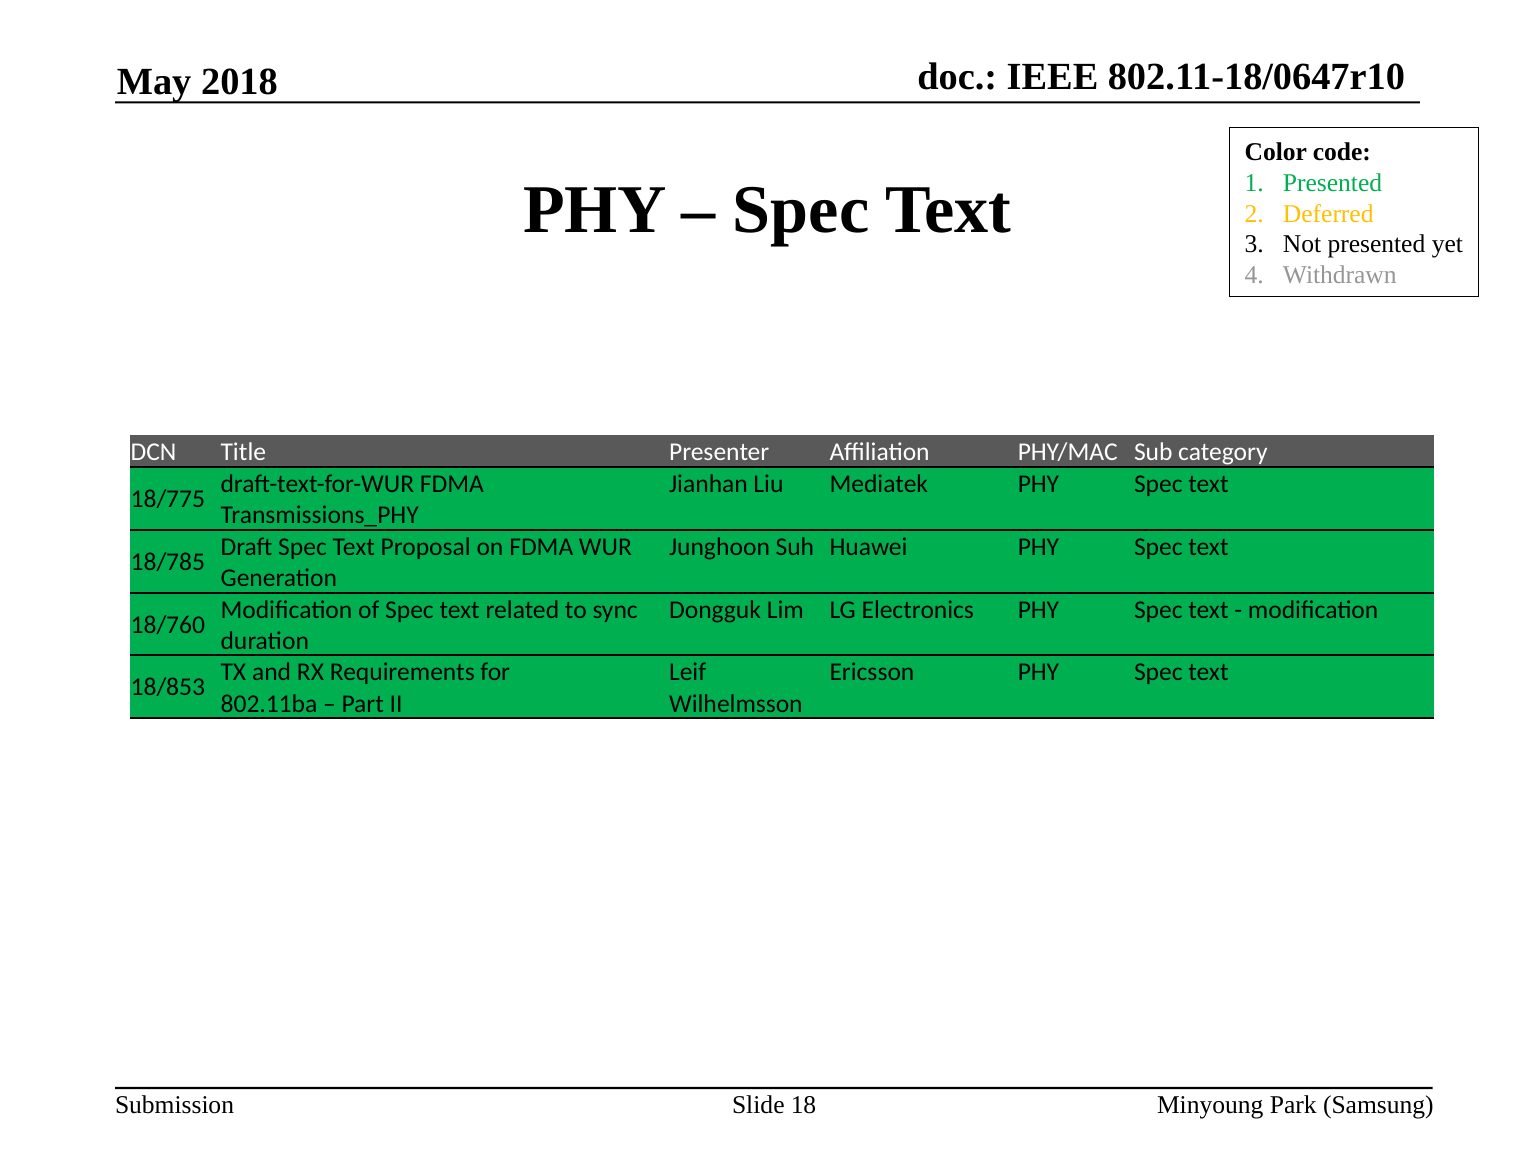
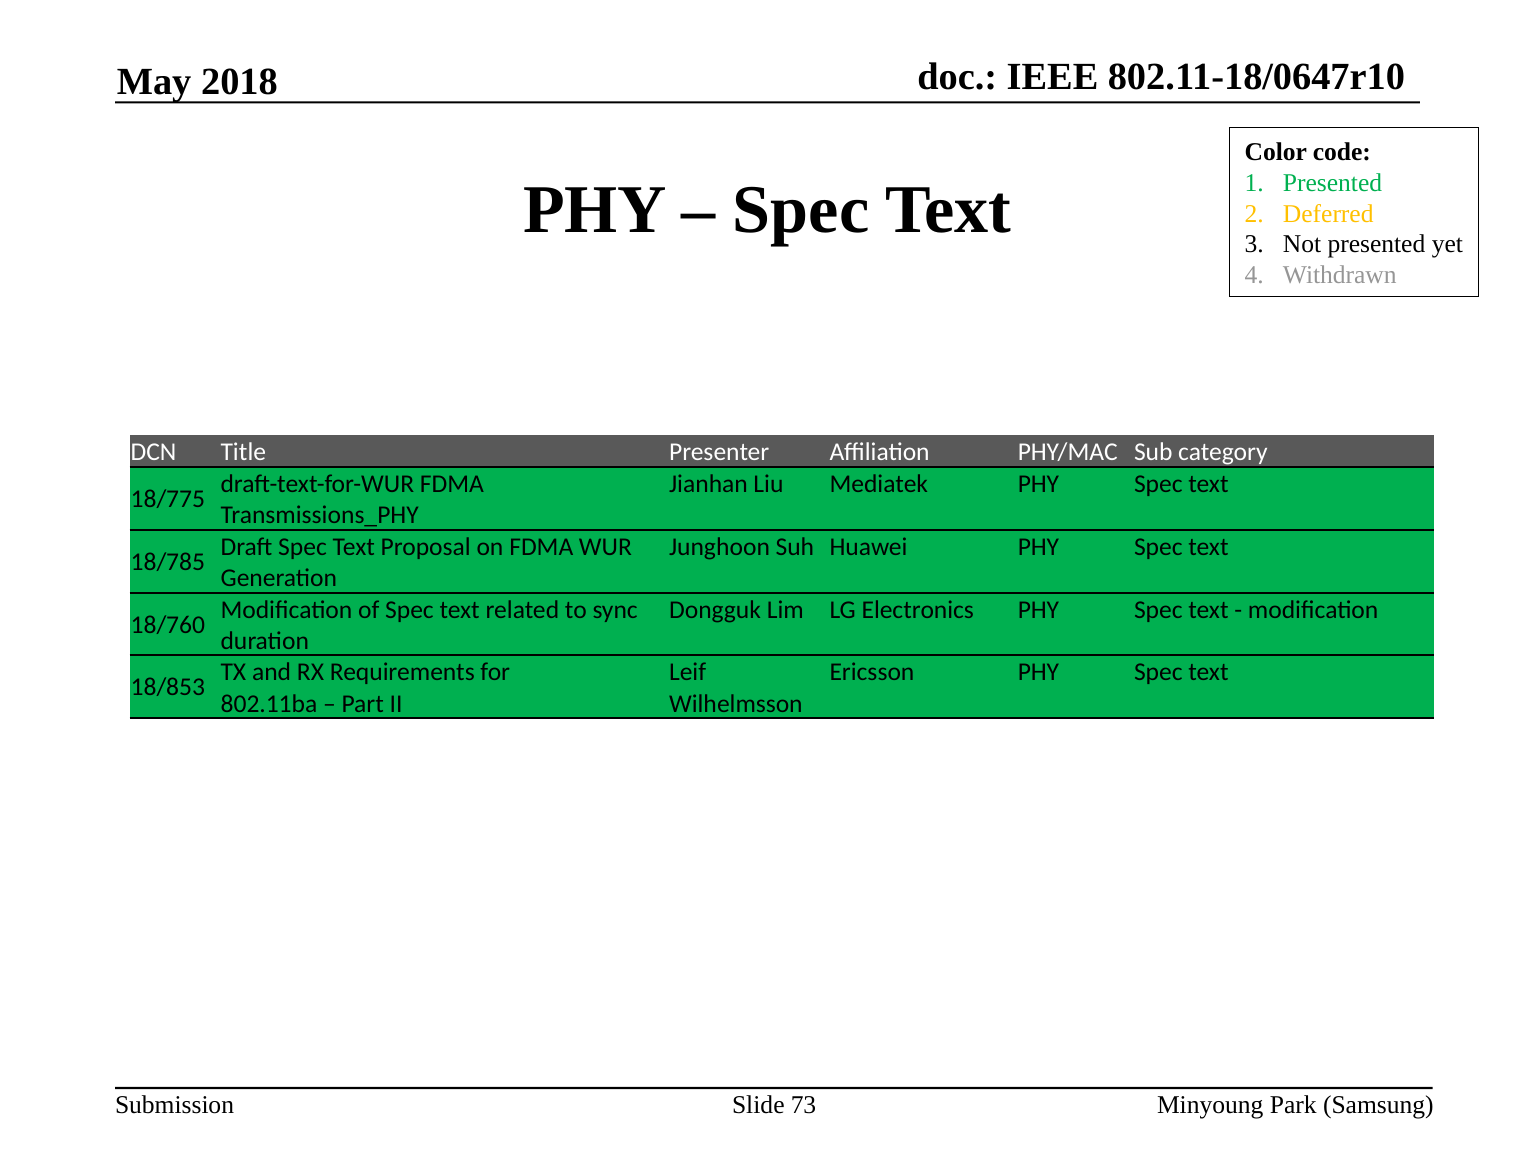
18: 18 -> 73 (803, 1104)
